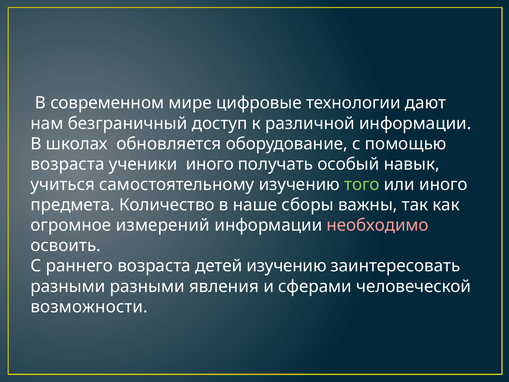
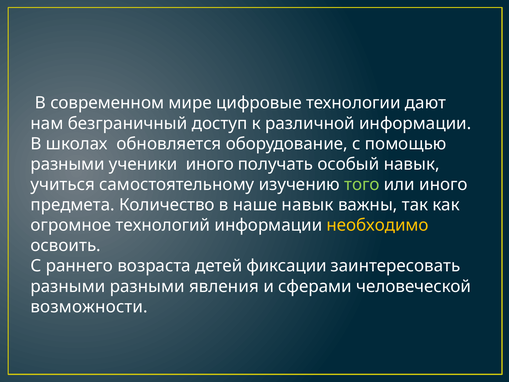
возраста: возраста -> разными (68, 164)
наше сборы: сборы -> навык (308, 205)
измерений: измерений -> технологий (163, 225)
необходимо colour: pink -> yellow (378, 225)
детей изучению: изучению -> фиксации (287, 266)
